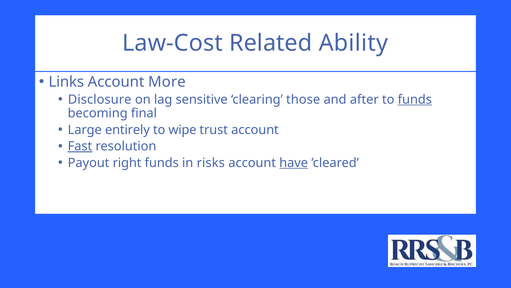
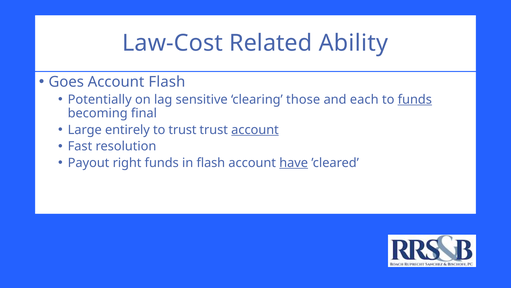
Links: Links -> Goes (66, 82)
Account More: More -> Flash (167, 82)
Disclosure: Disclosure -> Potentially (100, 99)
after: after -> each (364, 99)
to wipe: wipe -> trust (182, 130)
account underline: none -> present (255, 130)
Fast underline: present -> none (80, 146)
in risks: risks -> flash (211, 162)
